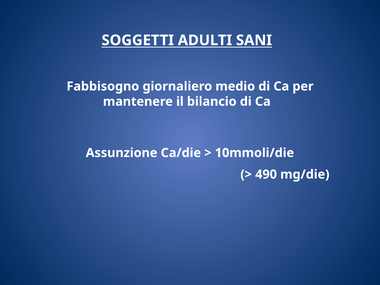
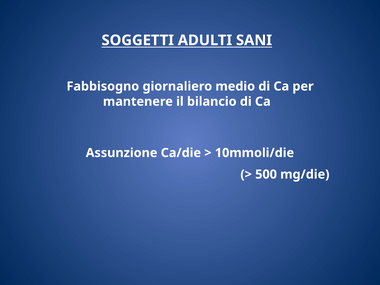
490: 490 -> 500 (266, 174)
